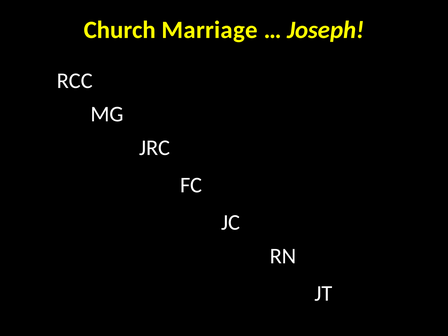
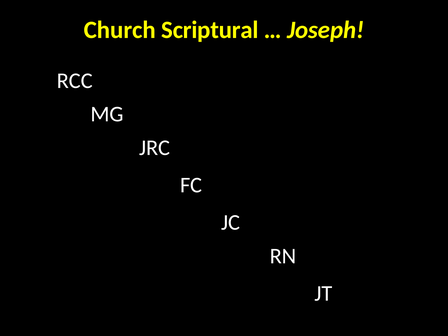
Marriage: Marriage -> Scriptural (210, 30)
